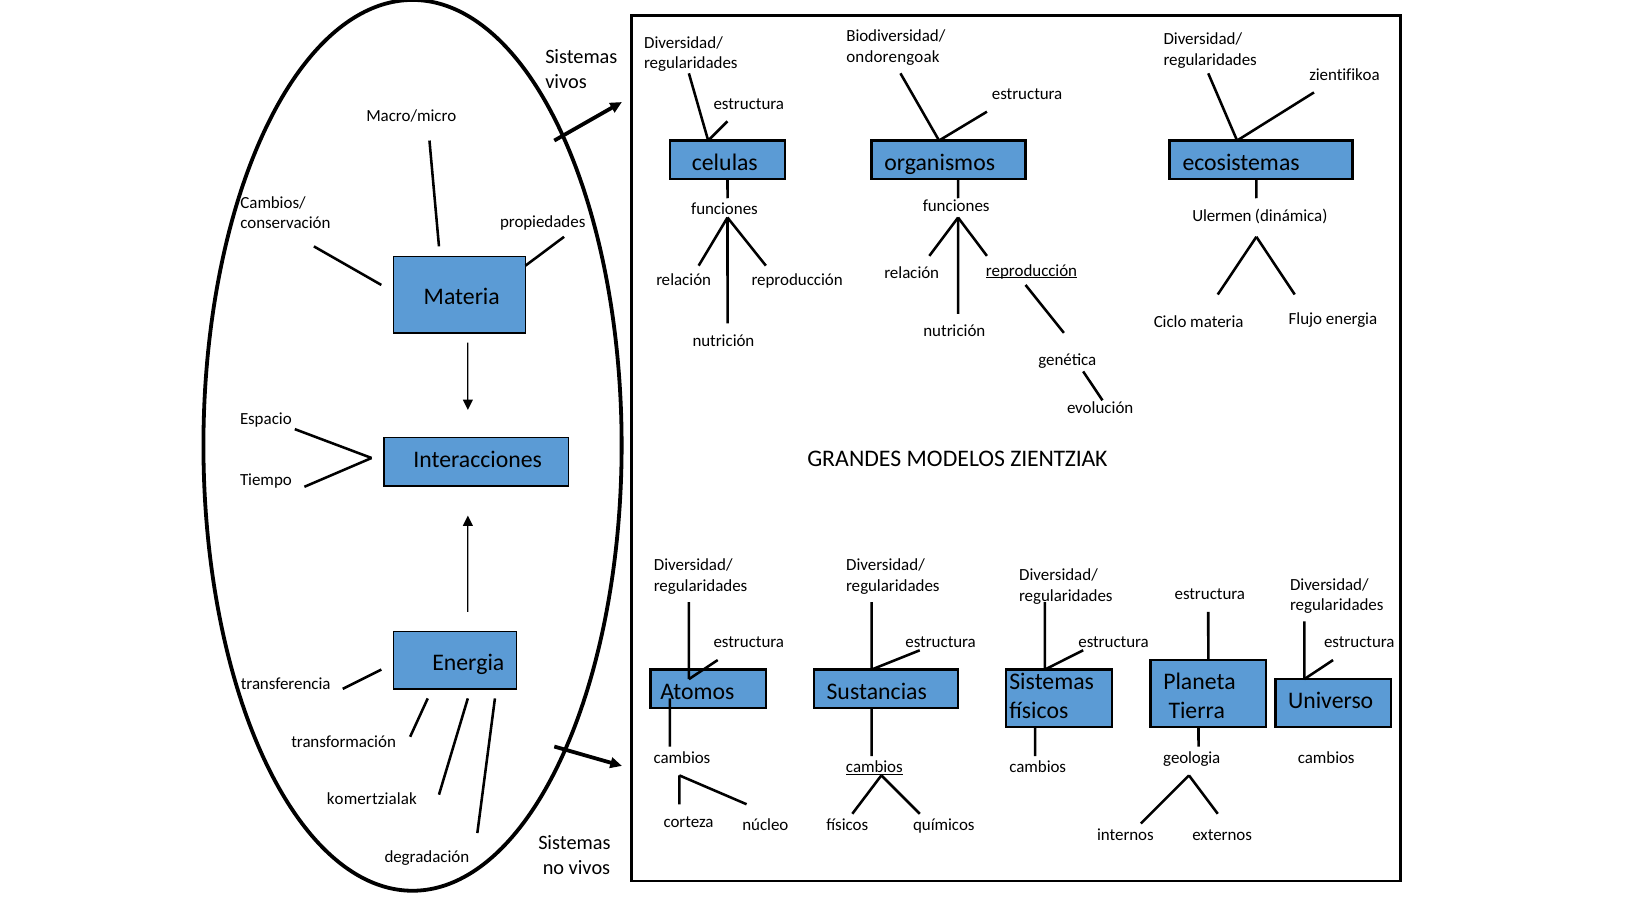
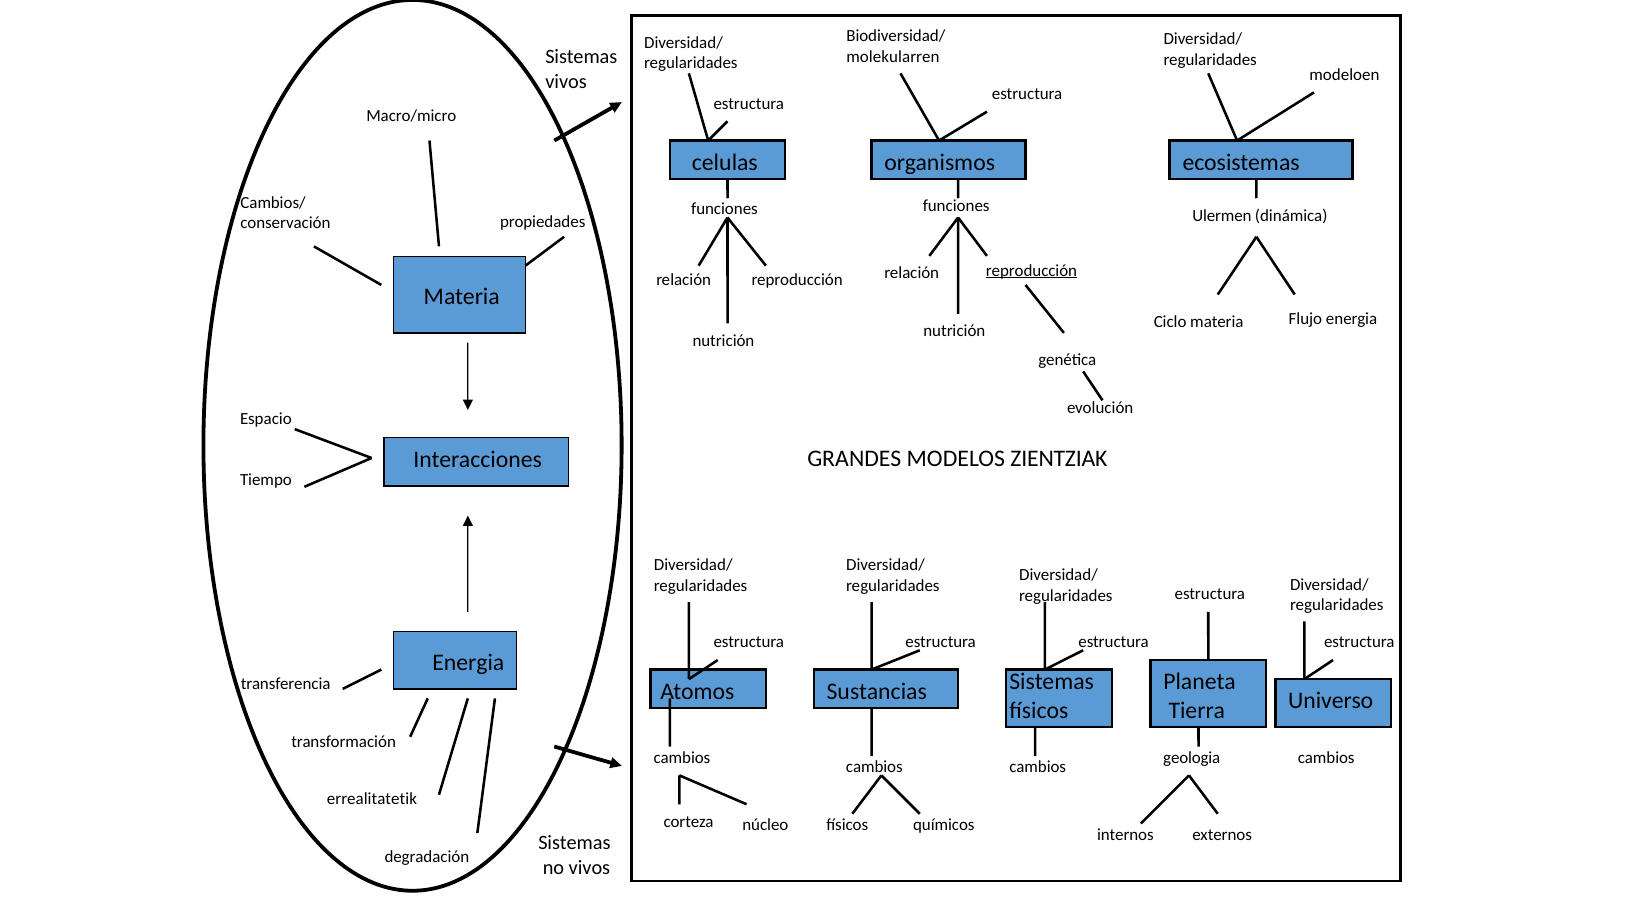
ondorengoak: ondorengoak -> molekularren (893, 57)
zientifikoa: zientifikoa -> modeloen (1344, 75)
cambios underline: present -> none (874, 767)
komertzialak: komertzialak -> errealitatetik (372, 799)
